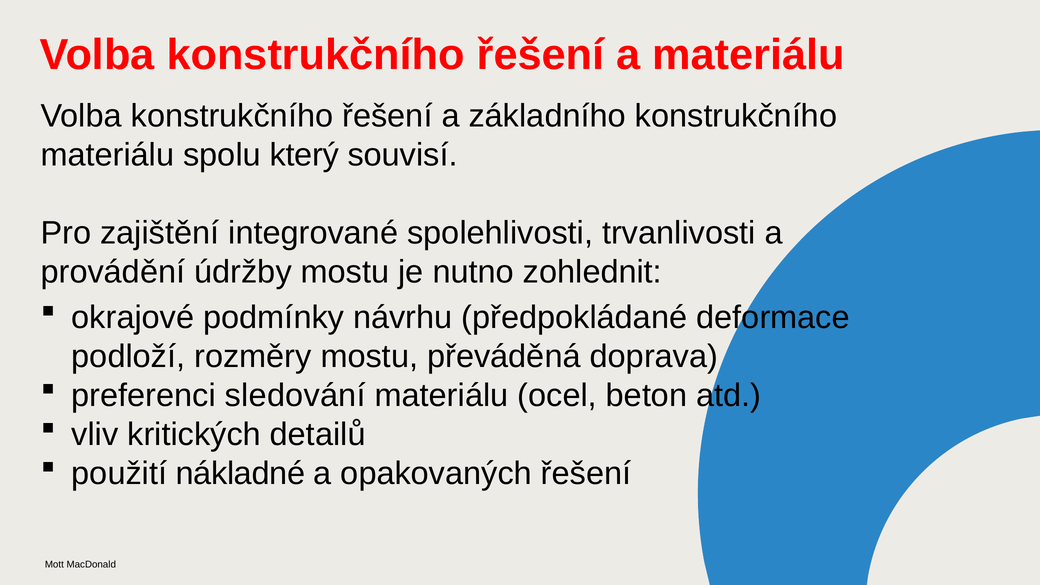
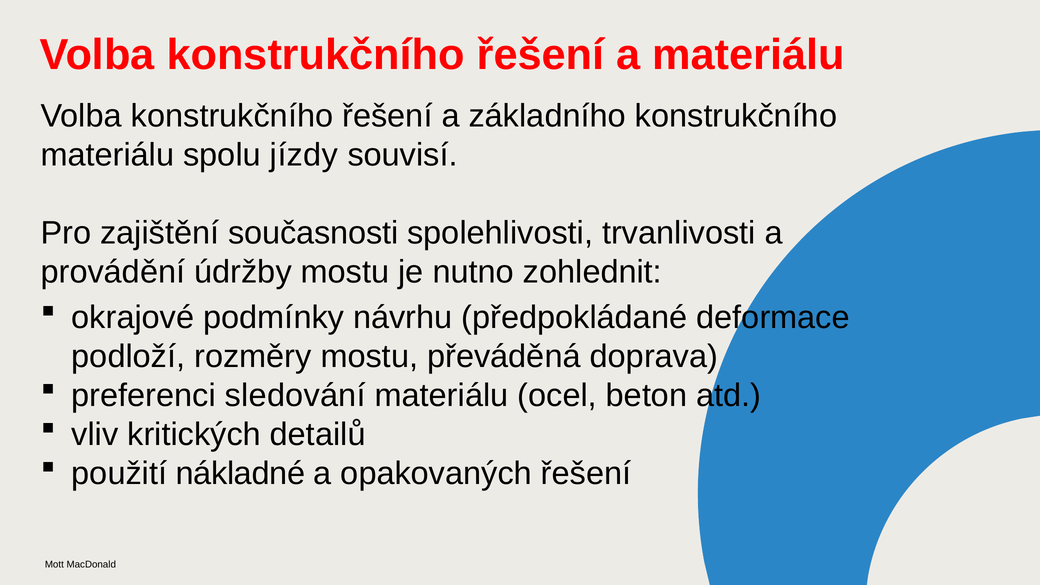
který: který -> jízdy (304, 155)
integrované: integrované -> současnosti (313, 233)
